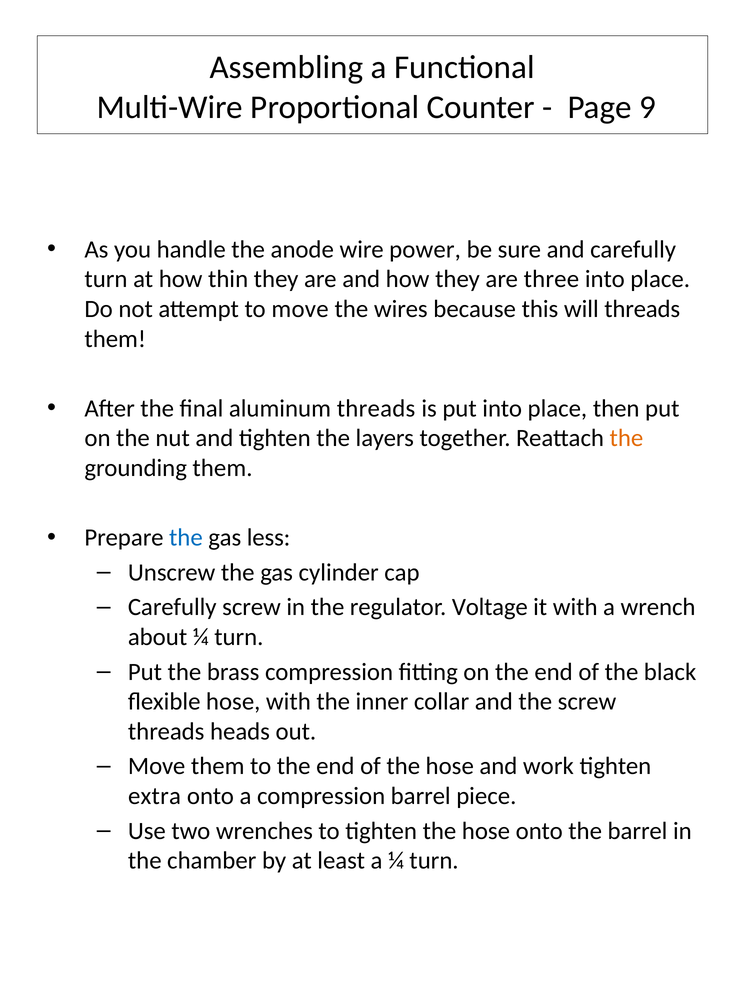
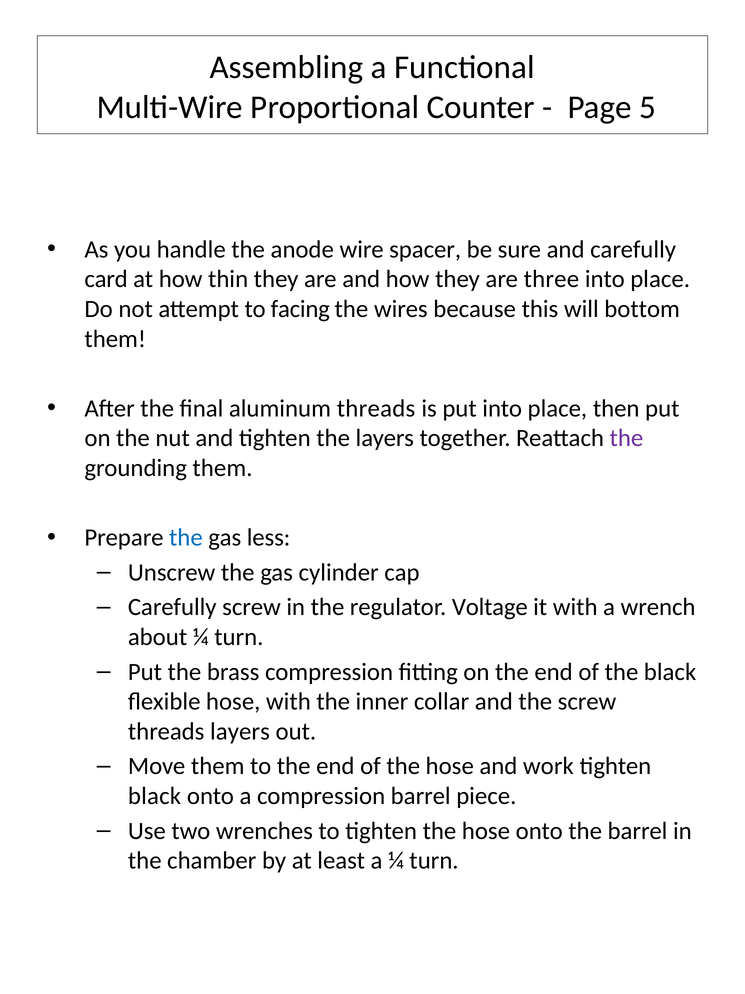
9: 9 -> 5 (647, 107)
power: power -> spacer (425, 249)
turn: turn -> card (106, 279)
to move: move -> facing (300, 309)
will threads: threads -> bottom (642, 309)
the colour: orange -> purple (626, 438)
threads heads: heads -> layers (240, 731)
extra: extra -> black (155, 796)
